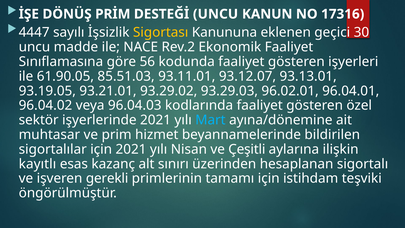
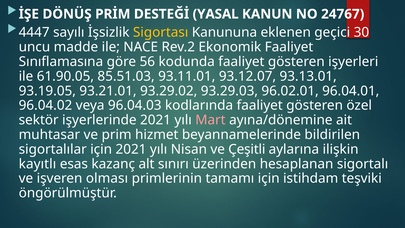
DESTEĞİ UNCU: UNCU -> YASAL (216, 14)
17316: 17316 -> 24767 (343, 14)
Mart colour: light blue -> pink (210, 120)
gerekli: gerekli -> olması (107, 178)
